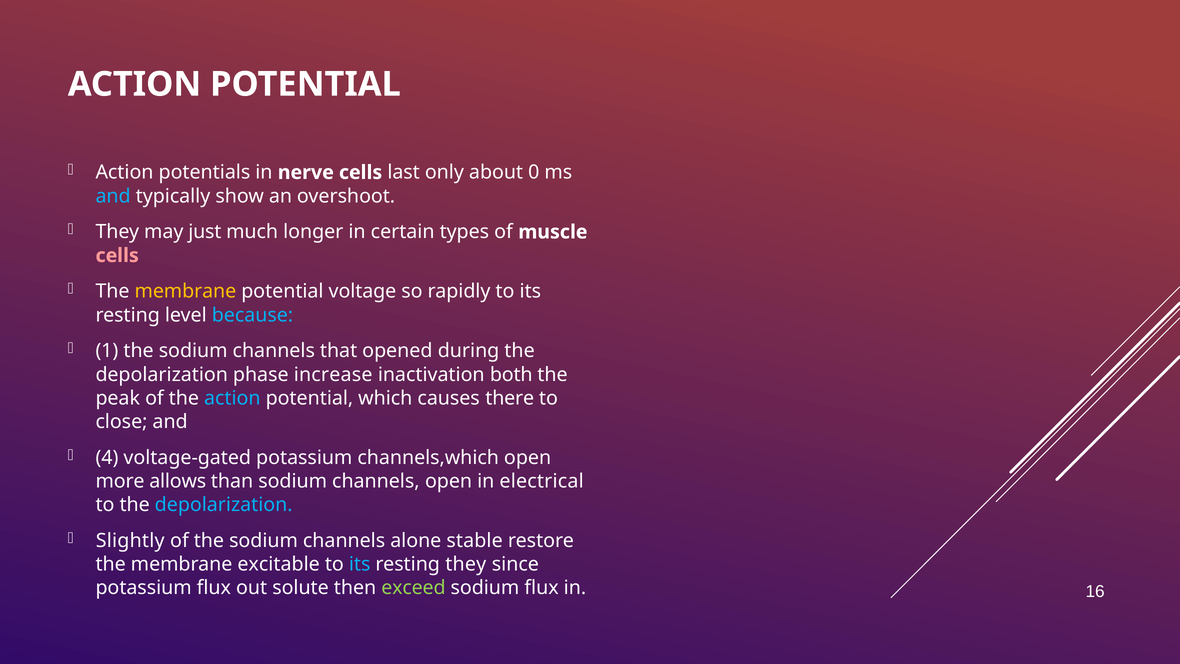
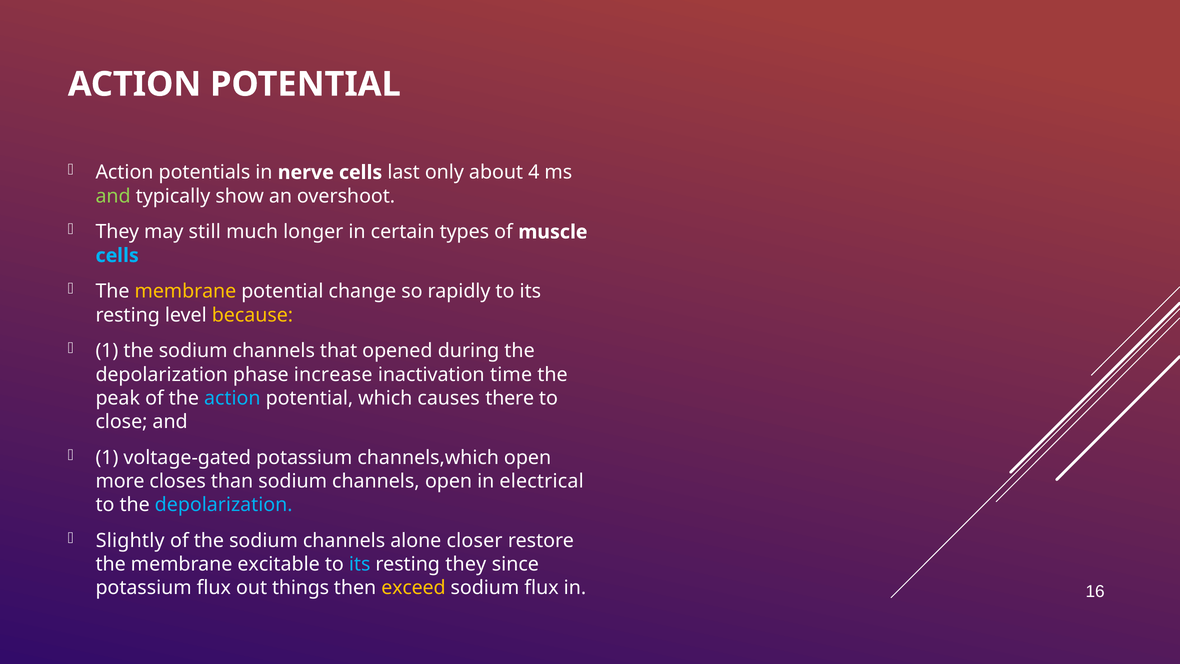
0: 0 -> 4 (534, 172)
and colour: light blue -> light green (113, 196)
just: just -> still (205, 232)
cells colour: pink -> light blue (117, 255)
voltage: voltage -> change (362, 291)
because colour: light blue -> yellow (252, 315)
both: both -> time (511, 374)
4: 4 -> 1 (107, 458)
allows: allows -> closes (178, 481)
stable: stable -> closer (475, 541)
solute: solute -> things (301, 588)
exceed colour: light green -> yellow (413, 588)
